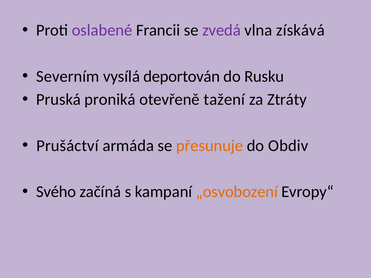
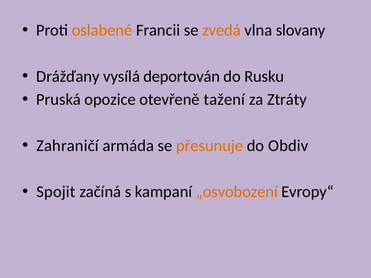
oslabené colour: purple -> orange (102, 30)
zvedá colour: purple -> orange (222, 30)
získává: získává -> slovany (301, 30)
Severním: Severním -> Drážďany (68, 76)
proniká: proniká -> opozice (110, 100)
Prušáctví: Prušáctví -> Zahraničí (67, 146)
Svého: Svého -> Spojit (56, 192)
